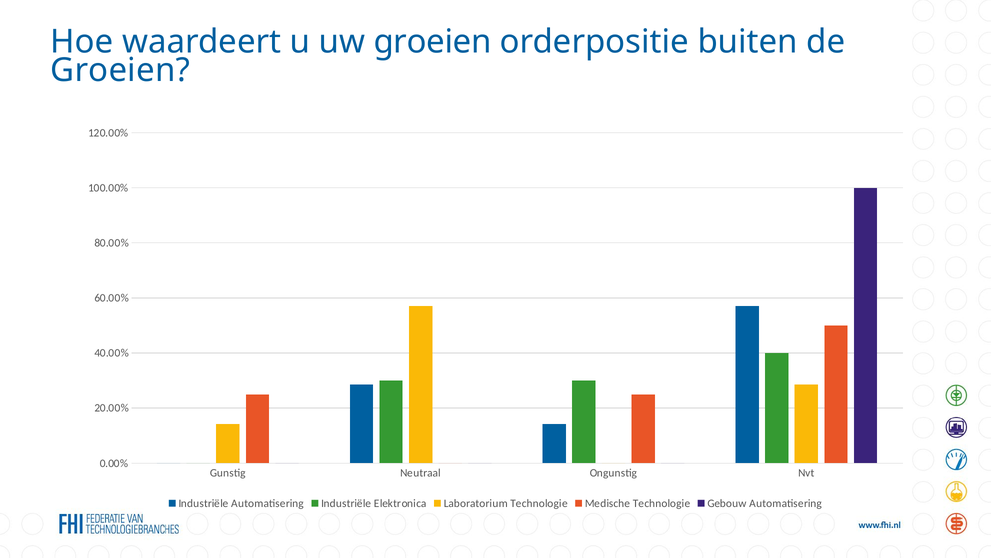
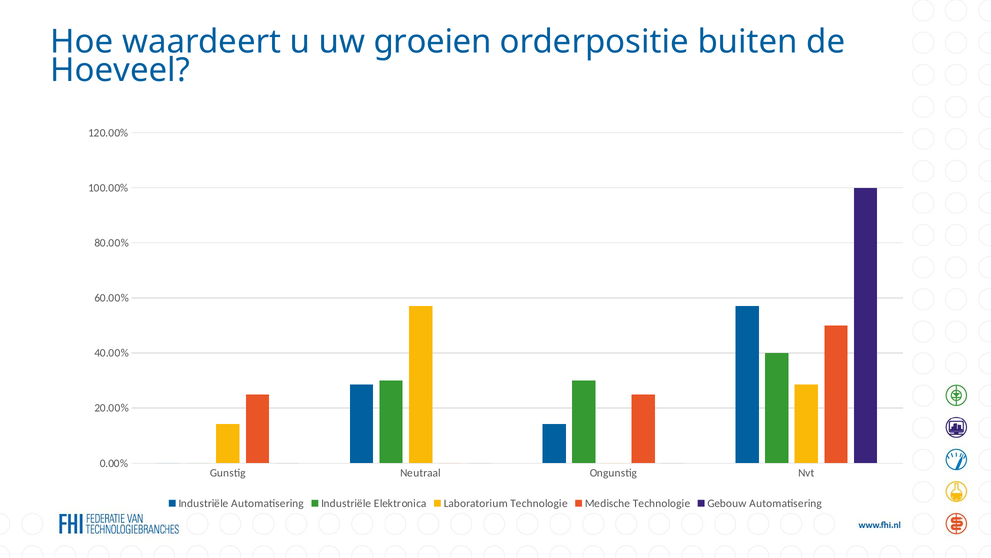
Groeien: Groeien -> Hoeveel (120, 70)
